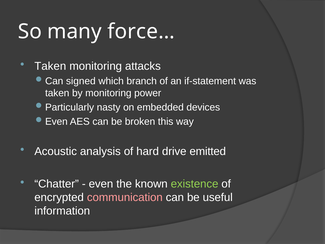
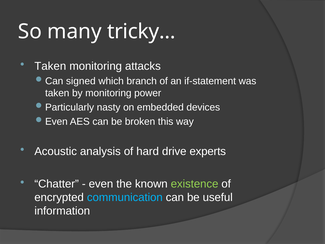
force…: force… -> tricky… (141, 32)
emitted: emitted -> experts (208, 151)
communication colour: pink -> light blue (125, 197)
